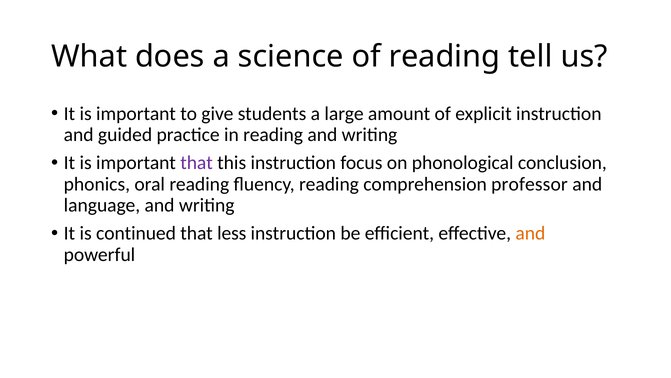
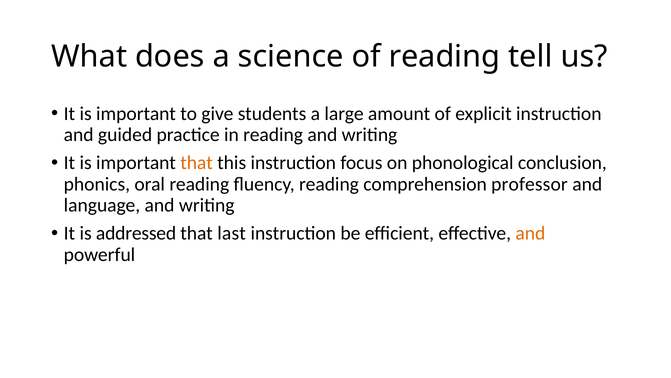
that colour: purple -> orange (197, 163)
continued: continued -> addressed (136, 233)
less: less -> last (232, 233)
